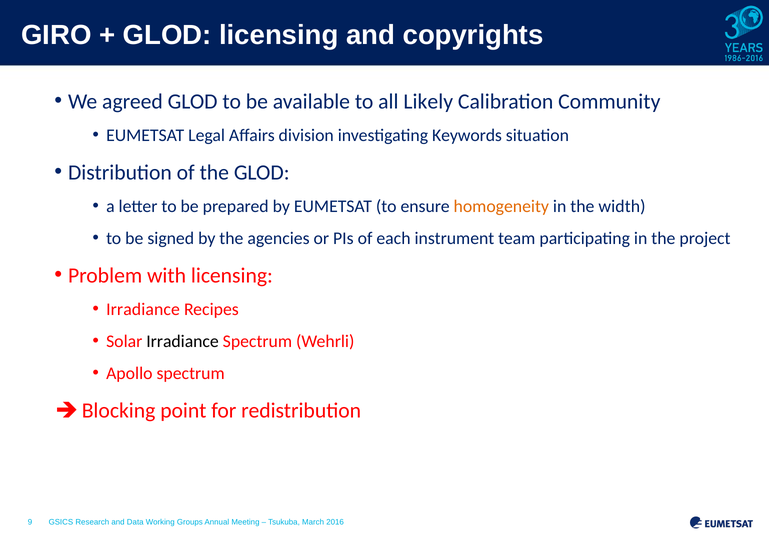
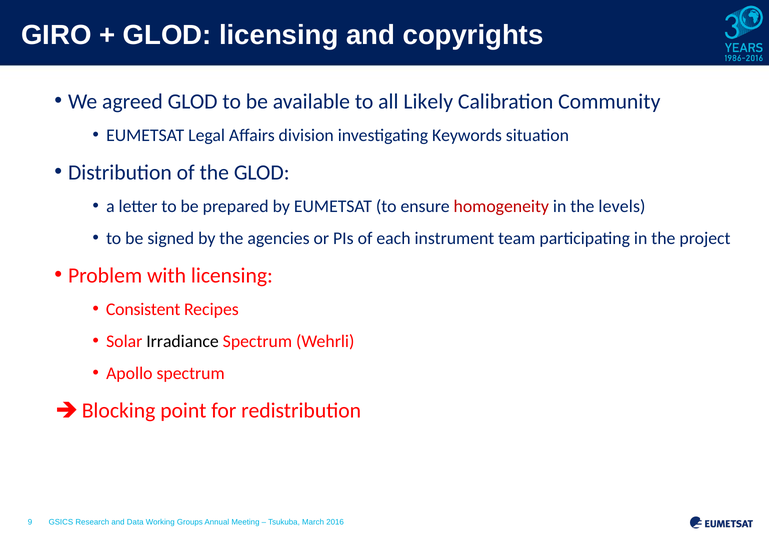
homogeneity colour: orange -> red (501, 206)
width: width -> levels (622, 206)
Irradiance: Irradiance -> Consistent (143, 309)
